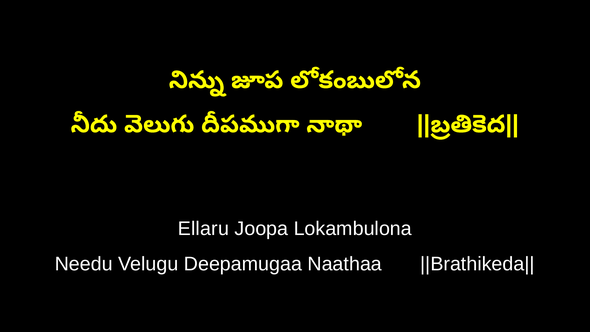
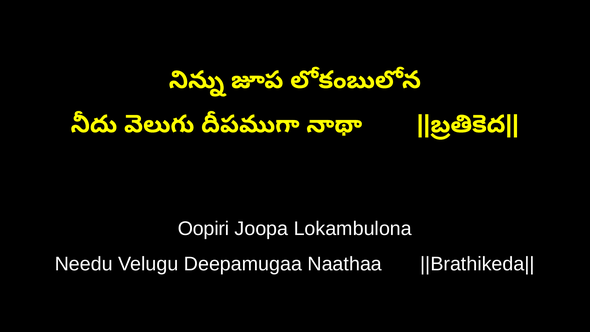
Ellaru: Ellaru -> Oopiri (204, 229)
